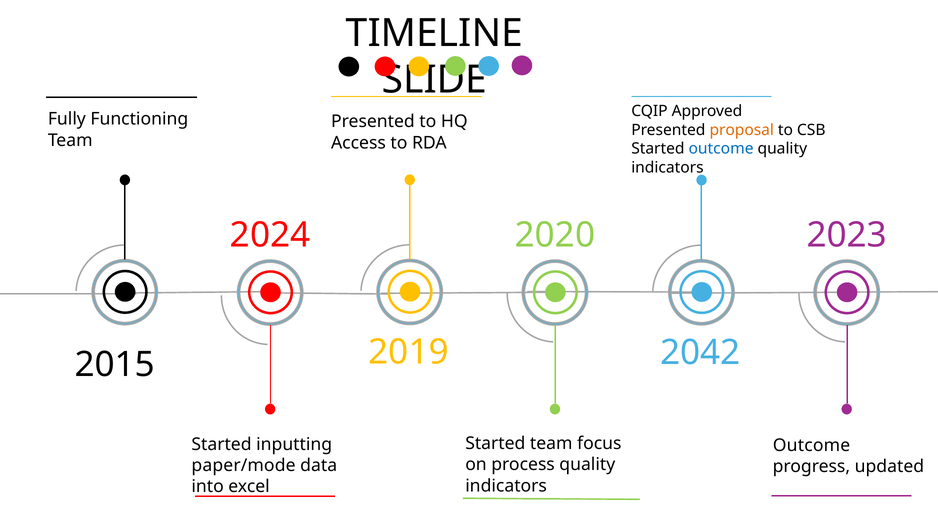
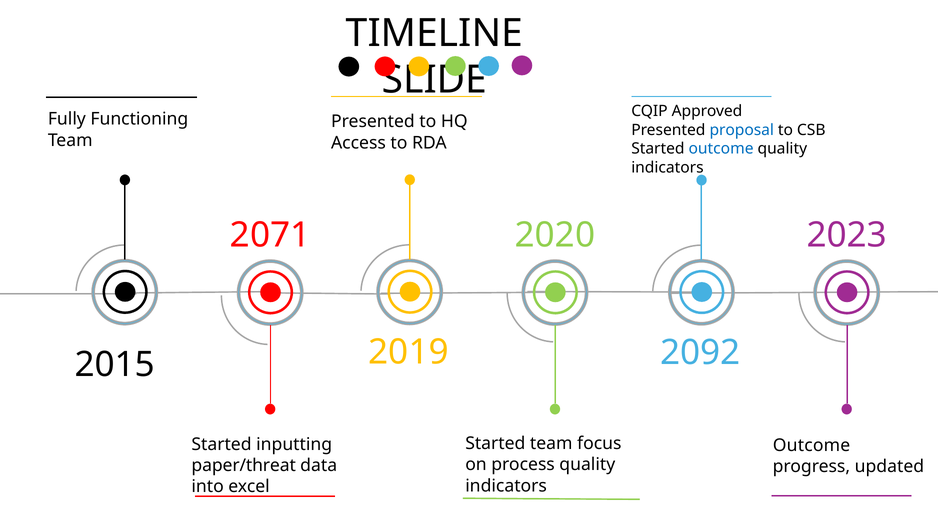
proposal colour: orange -> blue (742, 130)
2024: 2024 -> 2071 (270, 236)
2042: 2042 -> 2092 (700, 353)
paper/mode: paper/mode -> paper/threat (244, 466)
